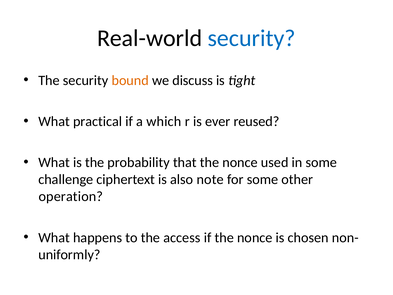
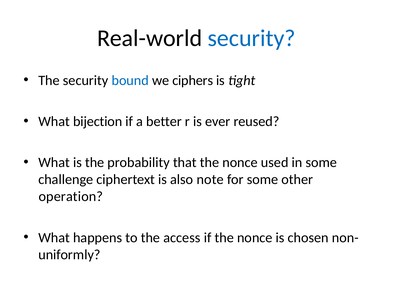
bound colour: orange -> blue (130, 80)
discuss: discuss -> ciphers (193, 80)
practical: practical -> bijection (98, 121)
which: which -> better (164, 121)
